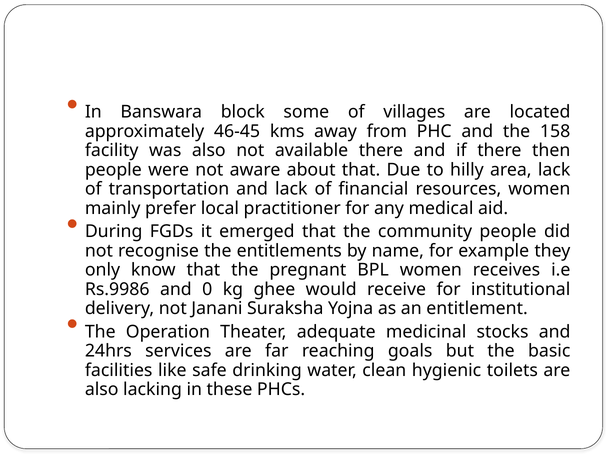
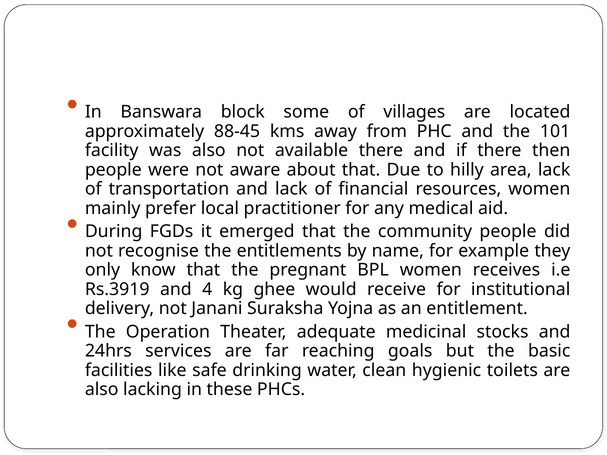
46-45: 46-45 -> 88-45 (237, 131)
158: 158 -> 101 (555, 131)
Rs.9986: Rs.9986 -> Rs.3919 (117, 289)
0: 0 -> 4 (207, 289)
